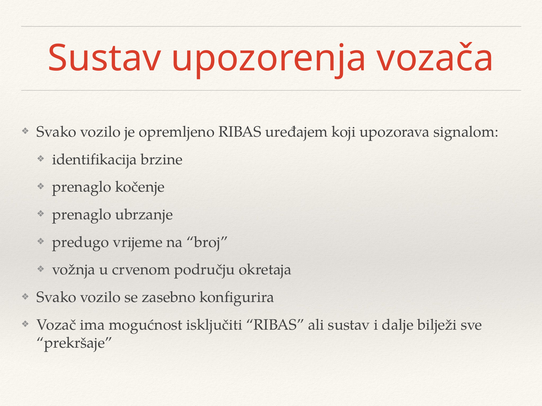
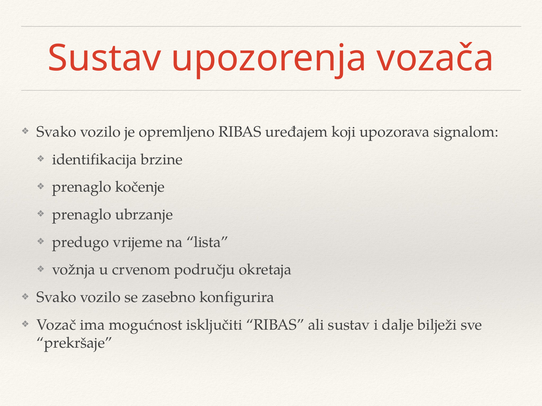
broj: broj -> lista (207, 242)
